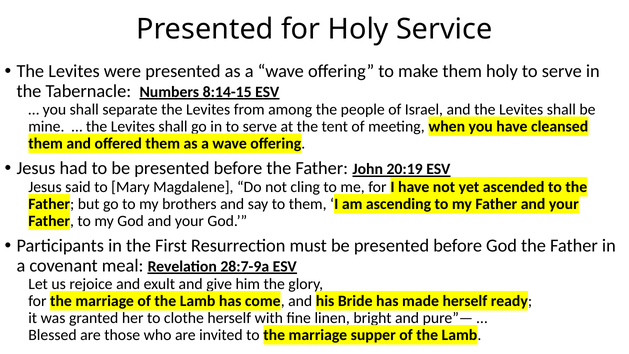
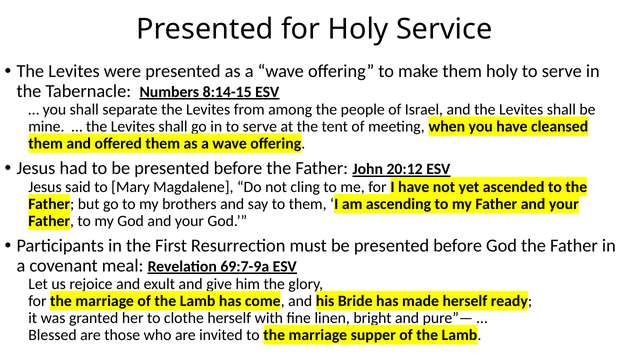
20:19: 20:19 -> 20:12 (405, 169)
28:7-9a: 28:7-9a -> 69:7-9a (245, 266)
